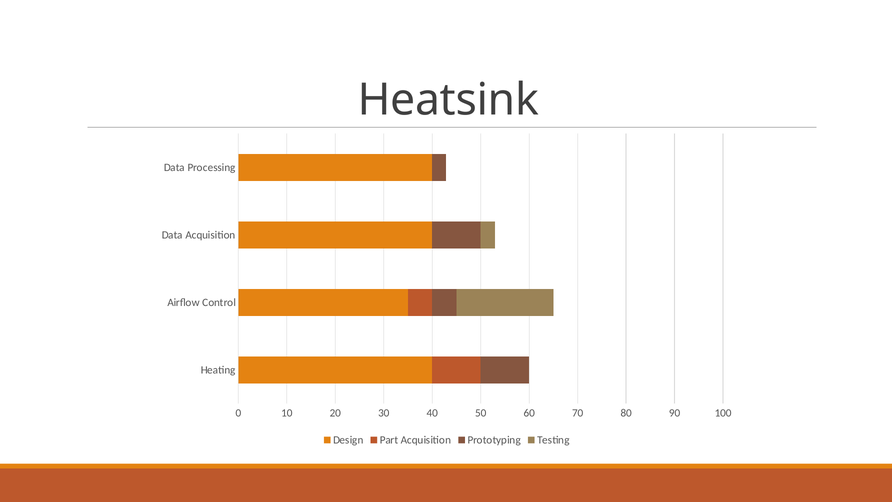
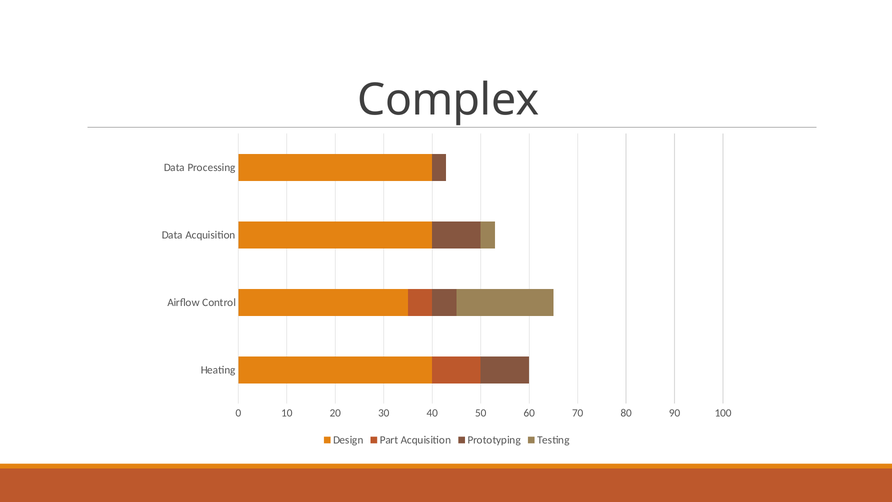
Heatsink: Heatsink -> Complex (448, 100)
